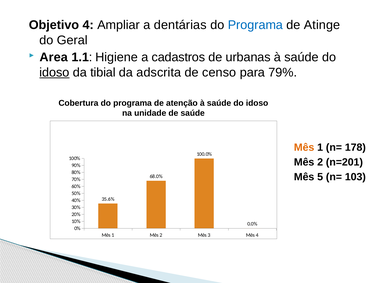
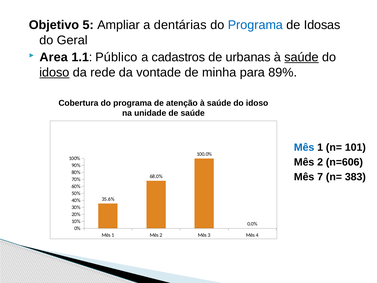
Objetivo 4: 4 -> 5 (88, 25)
Atinge: Atinge -> Idosas (322, 25)
Higiene: Higiene -> Público (116, 57)
saúde underline: none -> present (302, 57)
tibial: tibial -> rede (103, 72)
adscrita: adscrita -> vontade (159, 72)
censo: censo -> minha (219, 72)
79%: 79% -> 89% (283, 72)
Mês colour: orange -> blue (304, 147)
178: 178 -> 101 (355, 147)
n=201: n=201 -> n=606 (344, 162)
5: 5 -> 7 (320, 177)
103: 103 -> 383 (355, 177)
